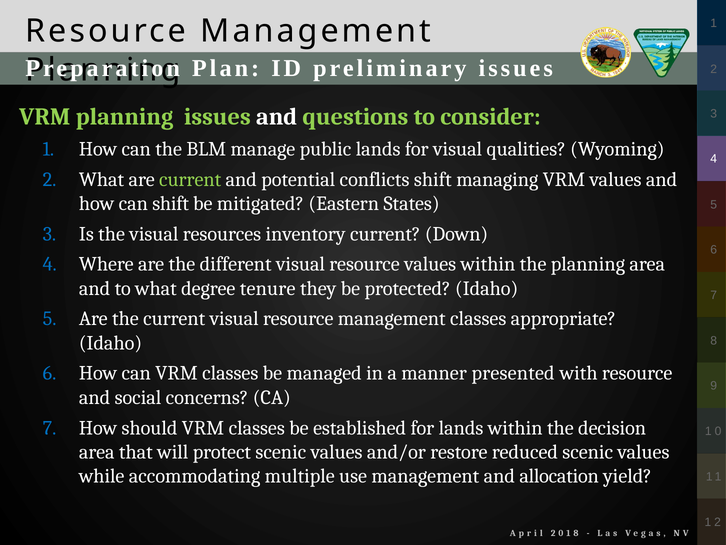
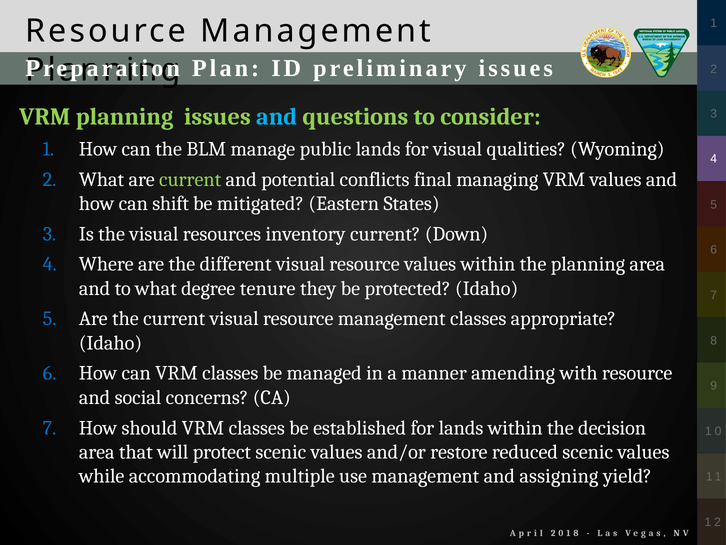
and colour: white -> light blue (277, 117)
conflicts shift: shift -> final (433, 179)
presented: presented -> amending (513, 373)
allocation: allocation -> assigning (559, 476)
